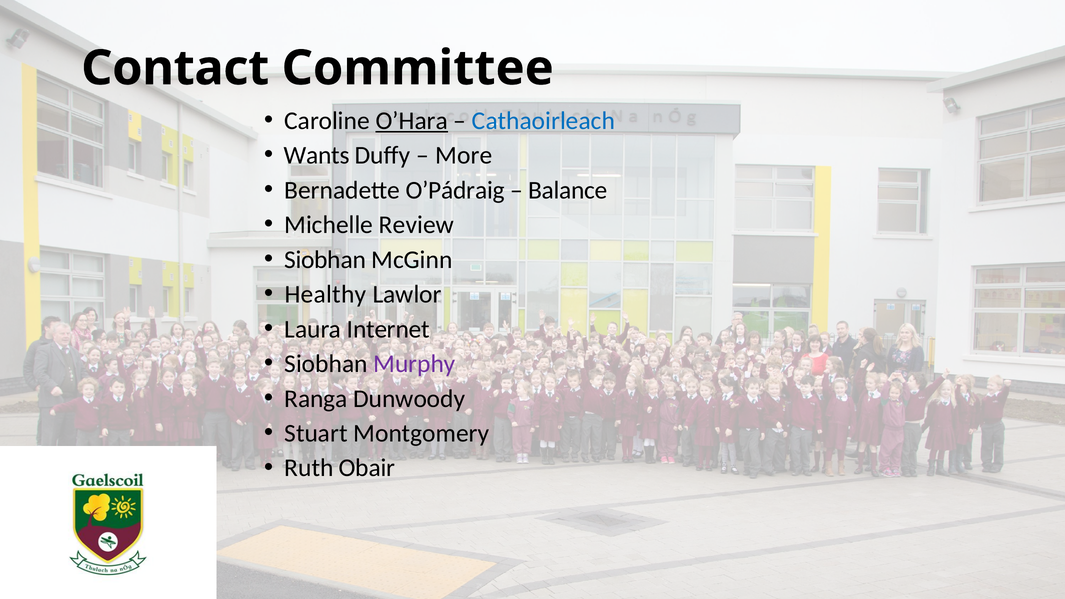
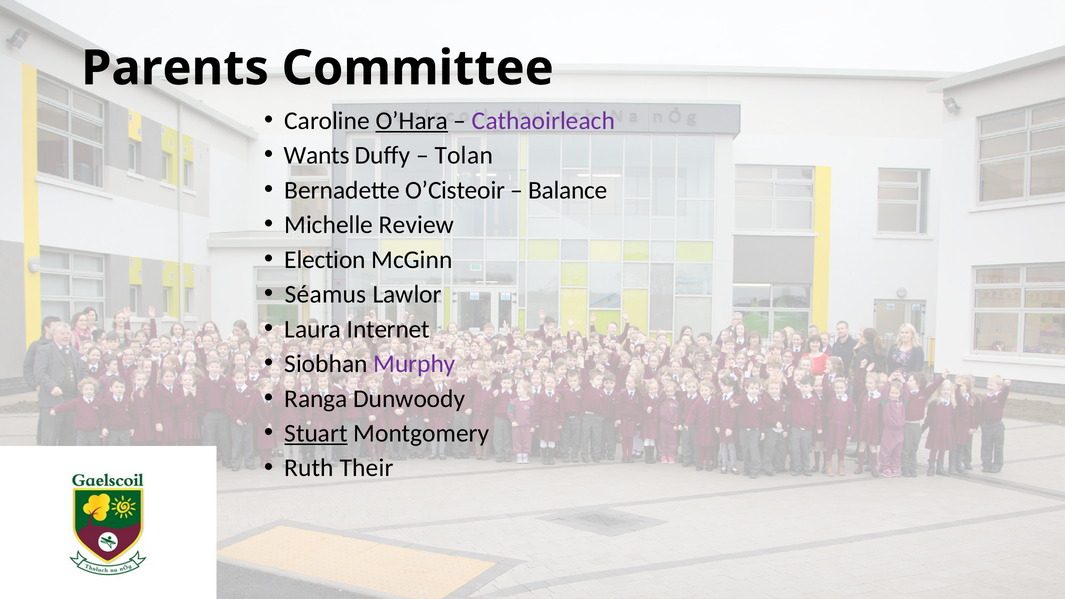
Contact: Contact -> Parents (175, 68)
Cathaoirleach colour: blue -> purple (543, 121)
More: More -> Tolan (464, 155)
O’Pádraig: O’Pádraig -> O’Cisteoir (455, 190)
Siobhan: Siobhan -> Election (325, 260)
Healthy: Healthy -> Séamus (325, 294)
Stuart underline: none -> present (316, 433)
Obair: Obair -> Their (367, 468)
